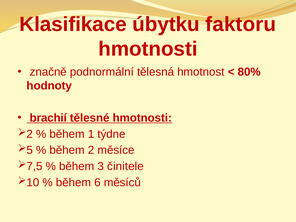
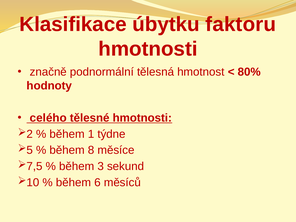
brachií: brachií -> celého (48, 118)
2: 2 -> 8 (91, 150)
činitele: činitele -> sekund (126, 166)
